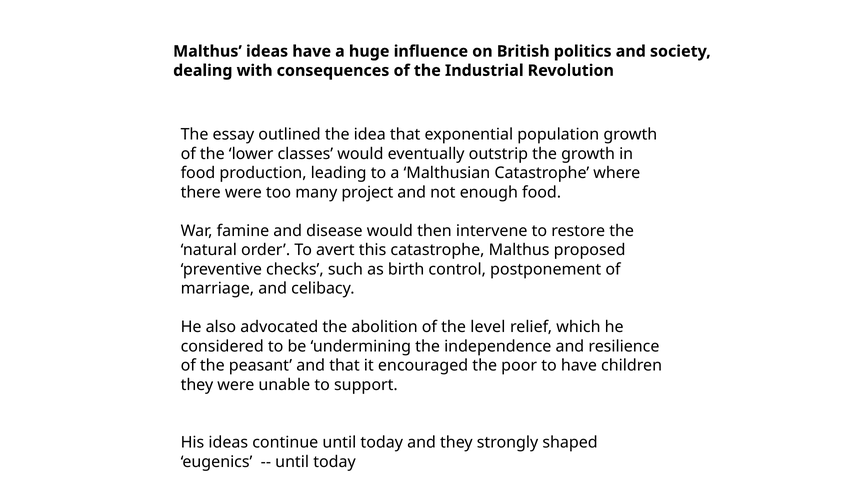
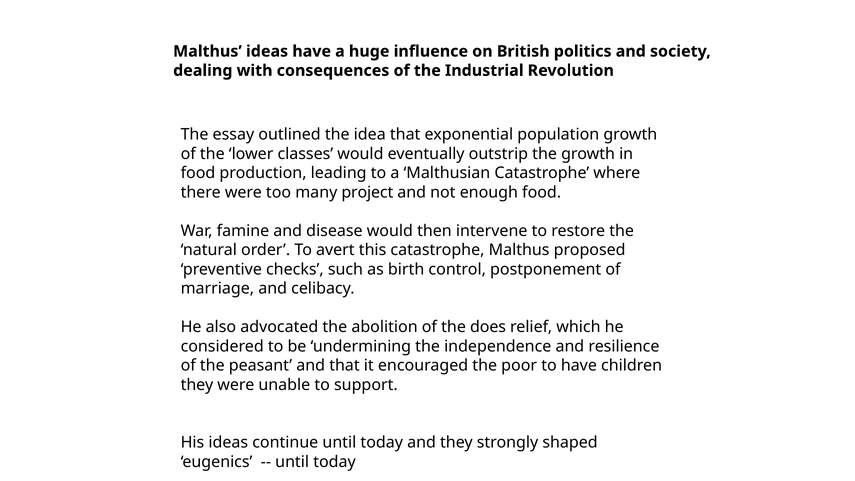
level: level -> does (488, 327)
